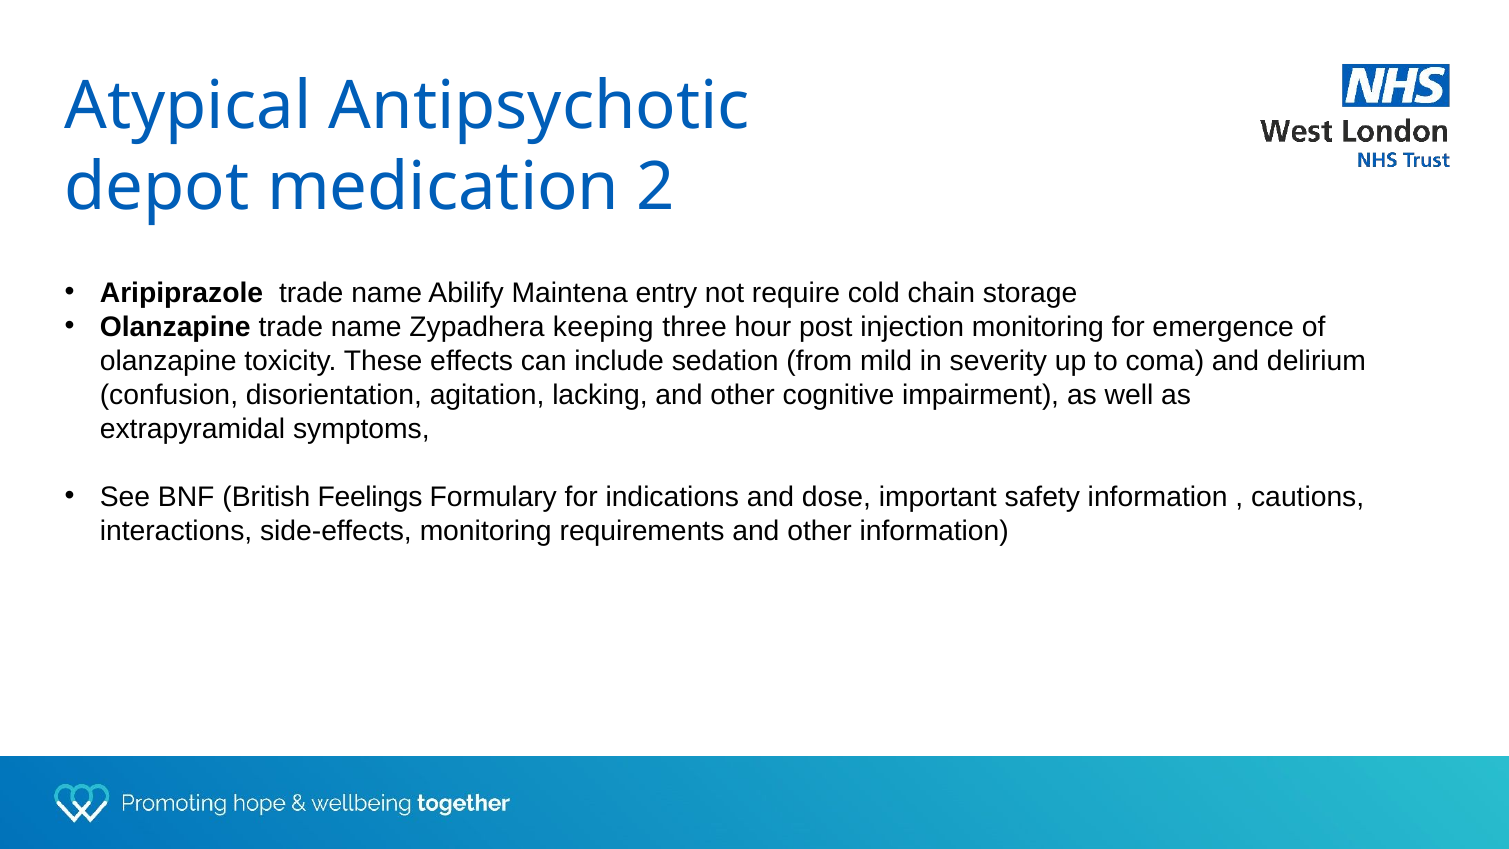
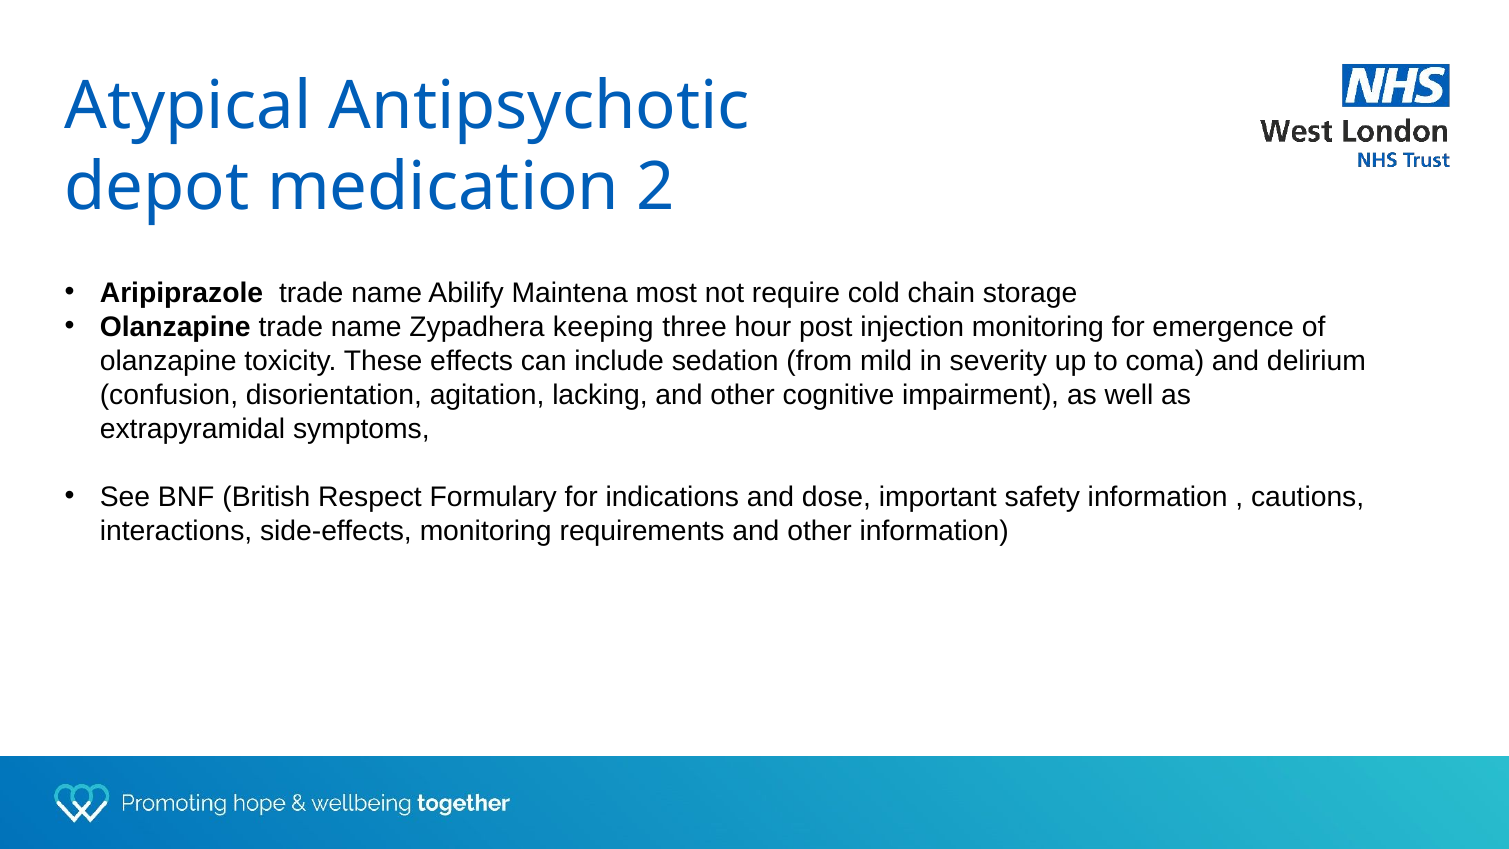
entry: entry -> most (666, 293)
Feelings: Feelings -> Respect (370, 497)
